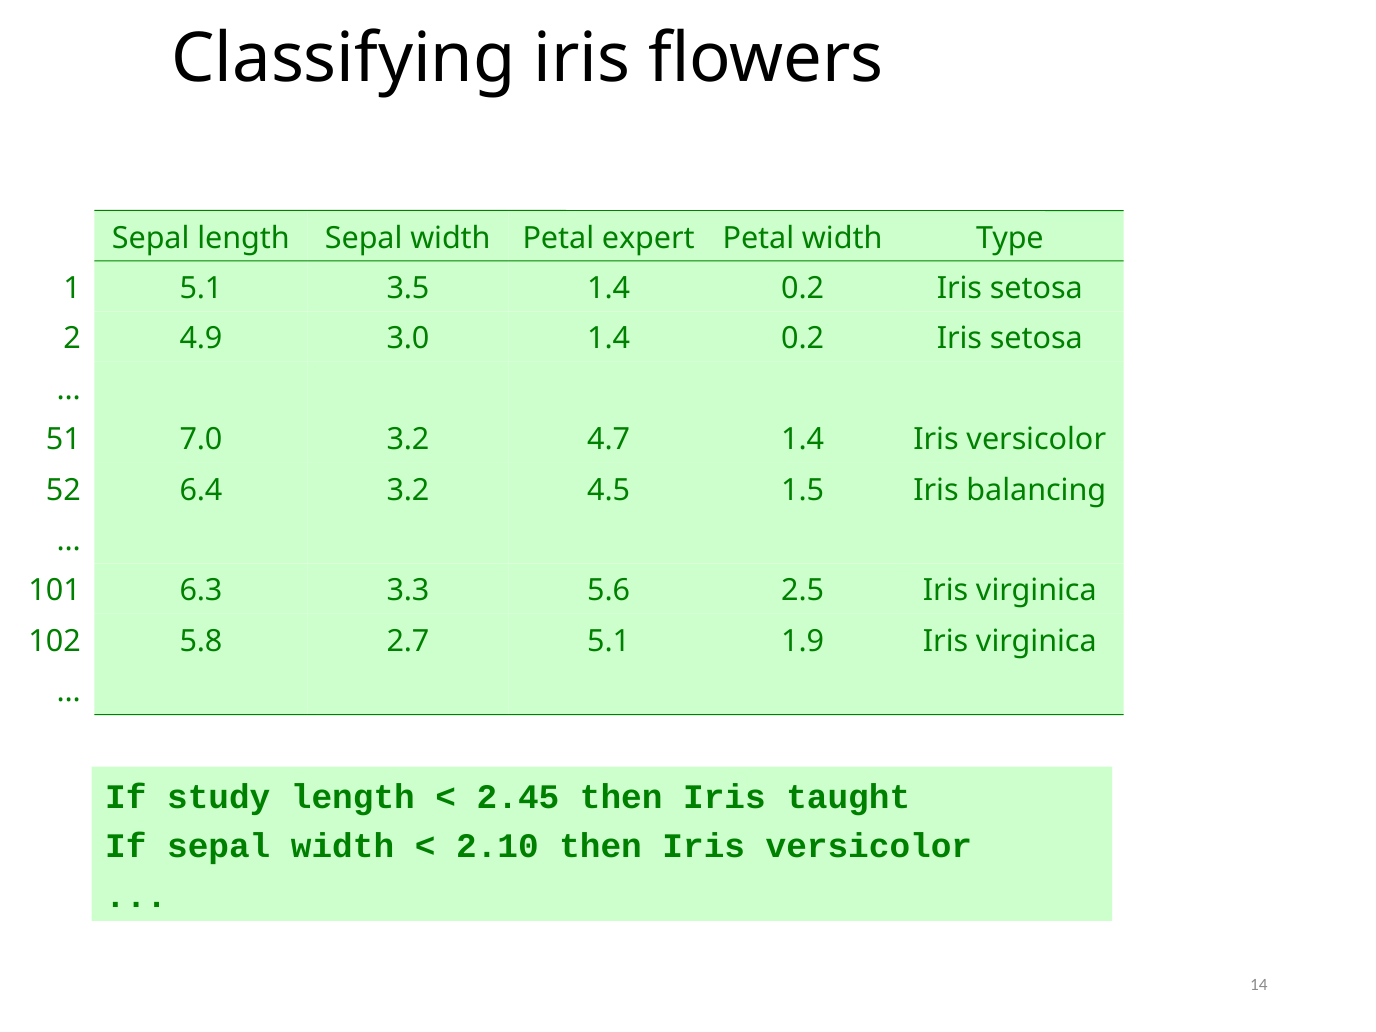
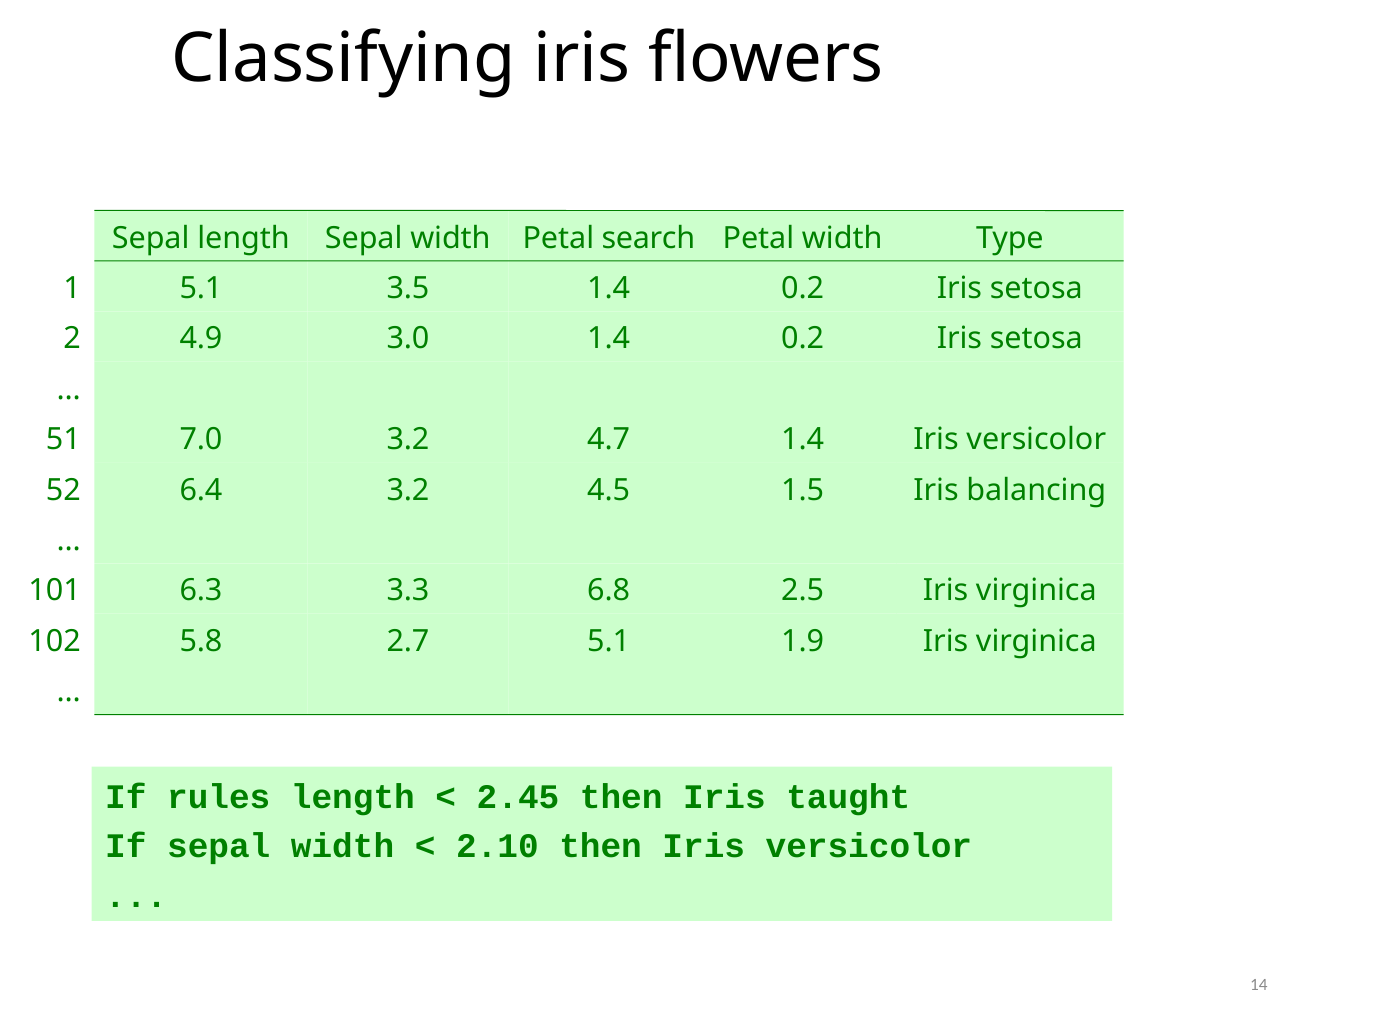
expert: expert -> search (648, 238)
5.6: 5.6 -> 6.8 (609, 591)
study: study -> rules (219, 797)
